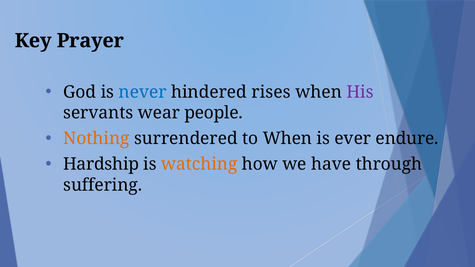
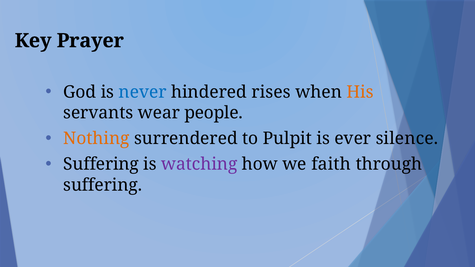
His colour: purple -> orange (360, 92)
to When: When -> Pulpit (287, 139)
endure: endure -> silence (407, 139)
Hardship: Hardship -> Suffering (101, 164)
watching colour: orange -> purple (199, 164)
have: have -> faith (331, 164)
